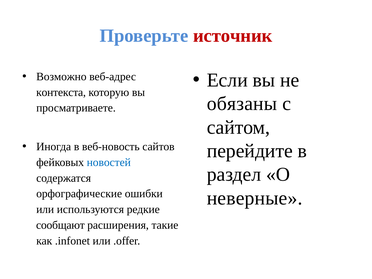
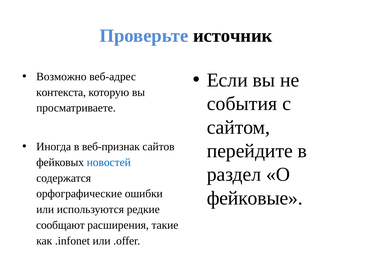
источник colour: red -> black (233, 36)
обязаны: обязаны -> события (242, 104)
веб-новость: веб-новость -> веб-признак (111, 147)
неверные: неверные -> фейковые (255, 198)
